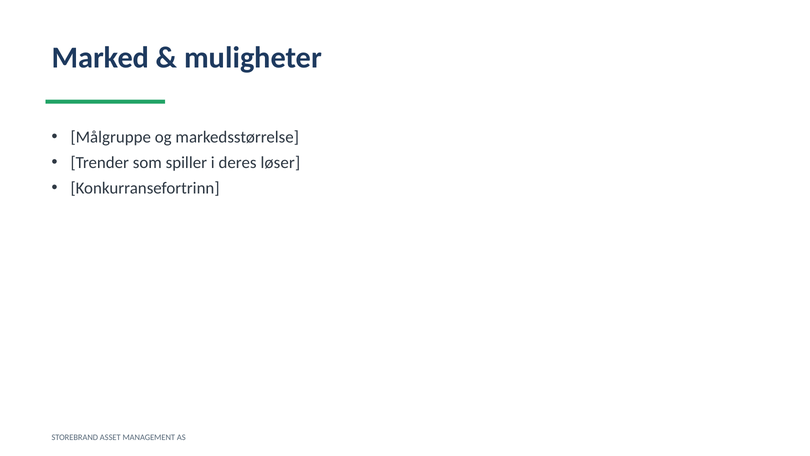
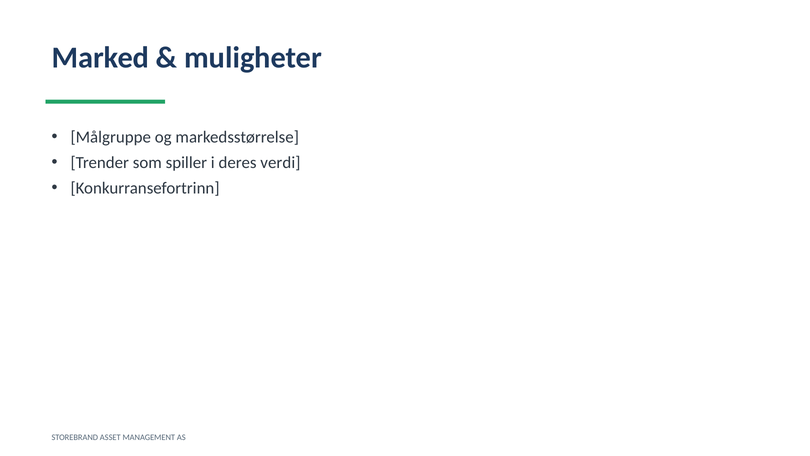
løser: løser -> verdi (280, 163)
